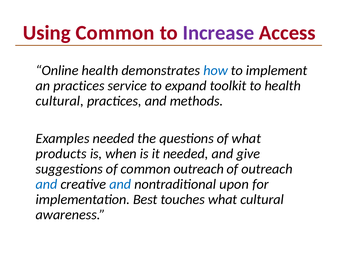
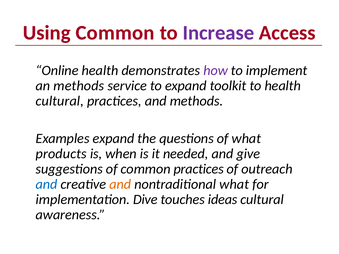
how colour: blue -> purple (216, 70)
an practices: practices -> methods (79, 86)
Examples needed: needed -> expand (113, 139)
common outreach: outreach -> practices (199, 169)
and colour: blue -> orange (120, 184)
nontraditional upon: upon -> what (234, 184)
Best: Best -> Dive (145, 200)
touches what: what -> ideas (223, 200)
